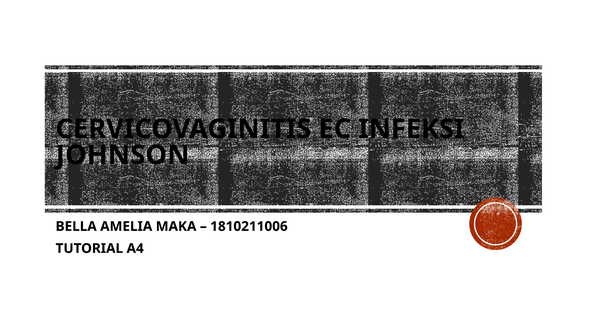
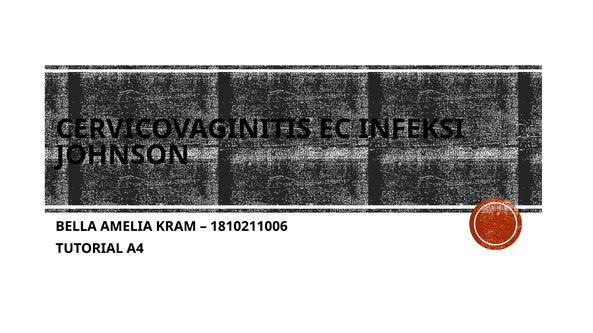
MAKA: MAKA -> KRAM (176, 227)
